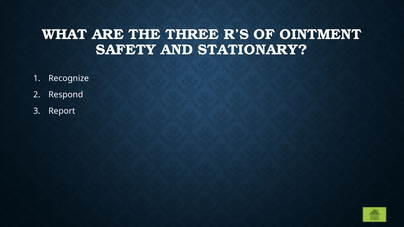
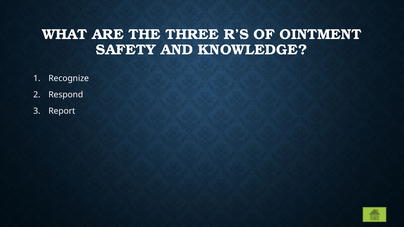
STATIONARY: STATIONARY -> KNOWLEDGE (253, 50)
